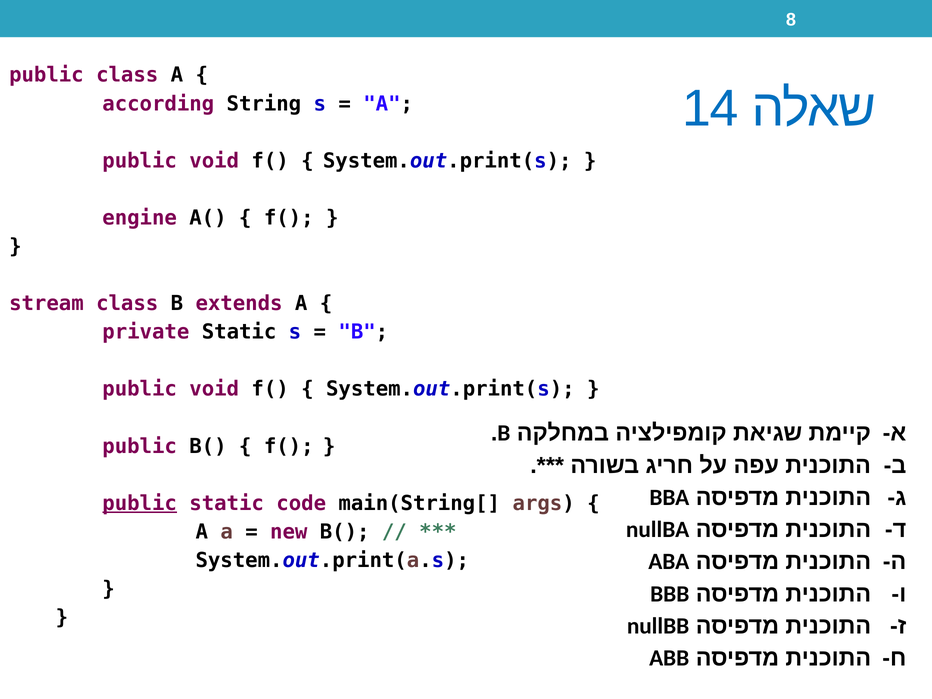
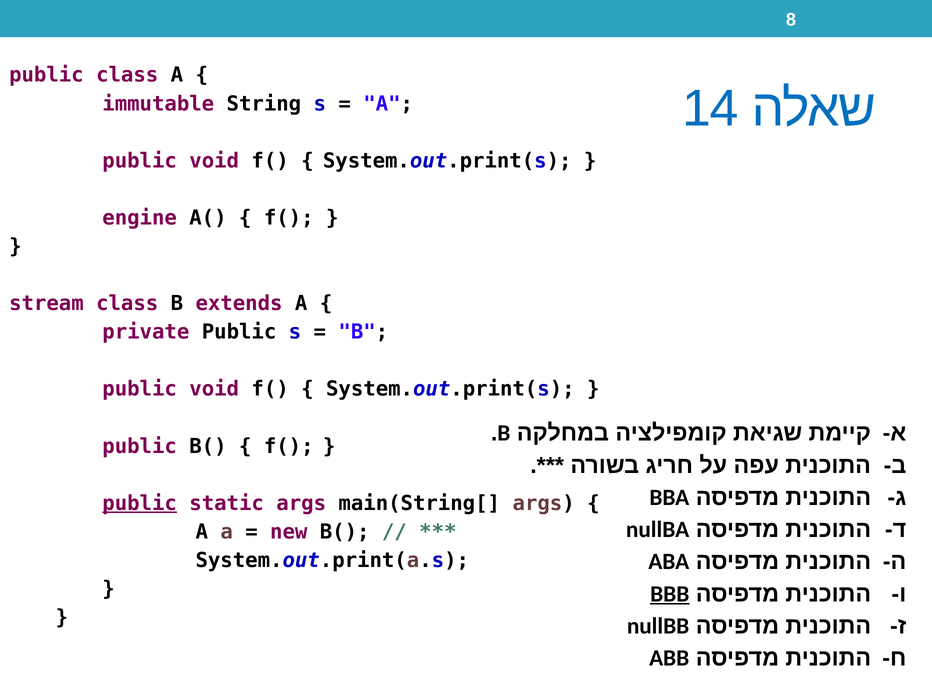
according: according -> immutable (158, 104)
private Static: Static -> Public (239, 332)
static code: code -> args (301, 503)
BBB underline: none -> present (670, 594)
